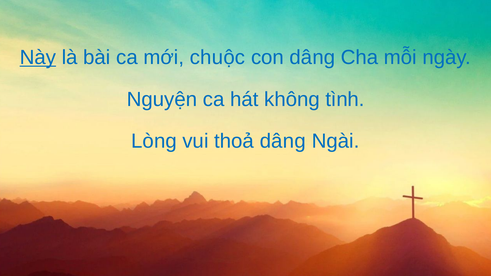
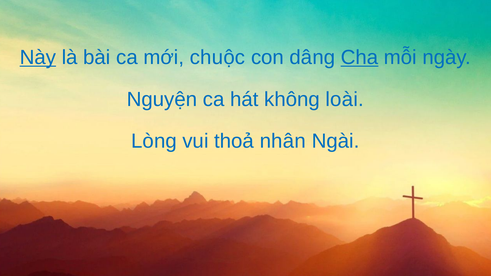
Cha underline: none -> present (359, 57)
tình: tình -> loài (345, 99)
thoả dâng: dâng -> nhân (283, 141)
